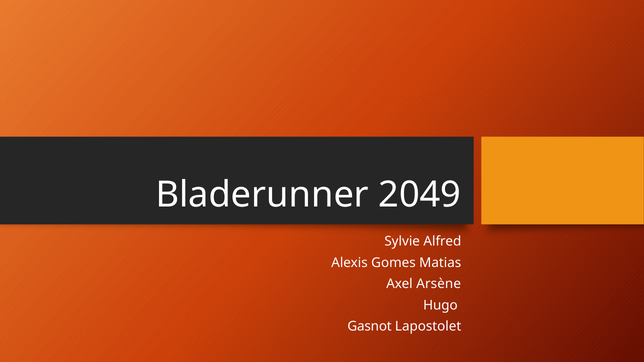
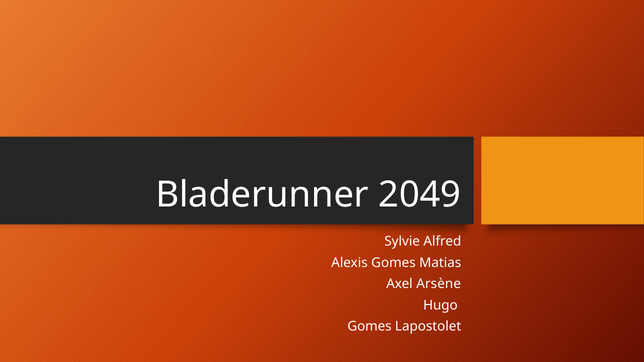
Gasnot: Gasnot -> Gomes (370, 327)
